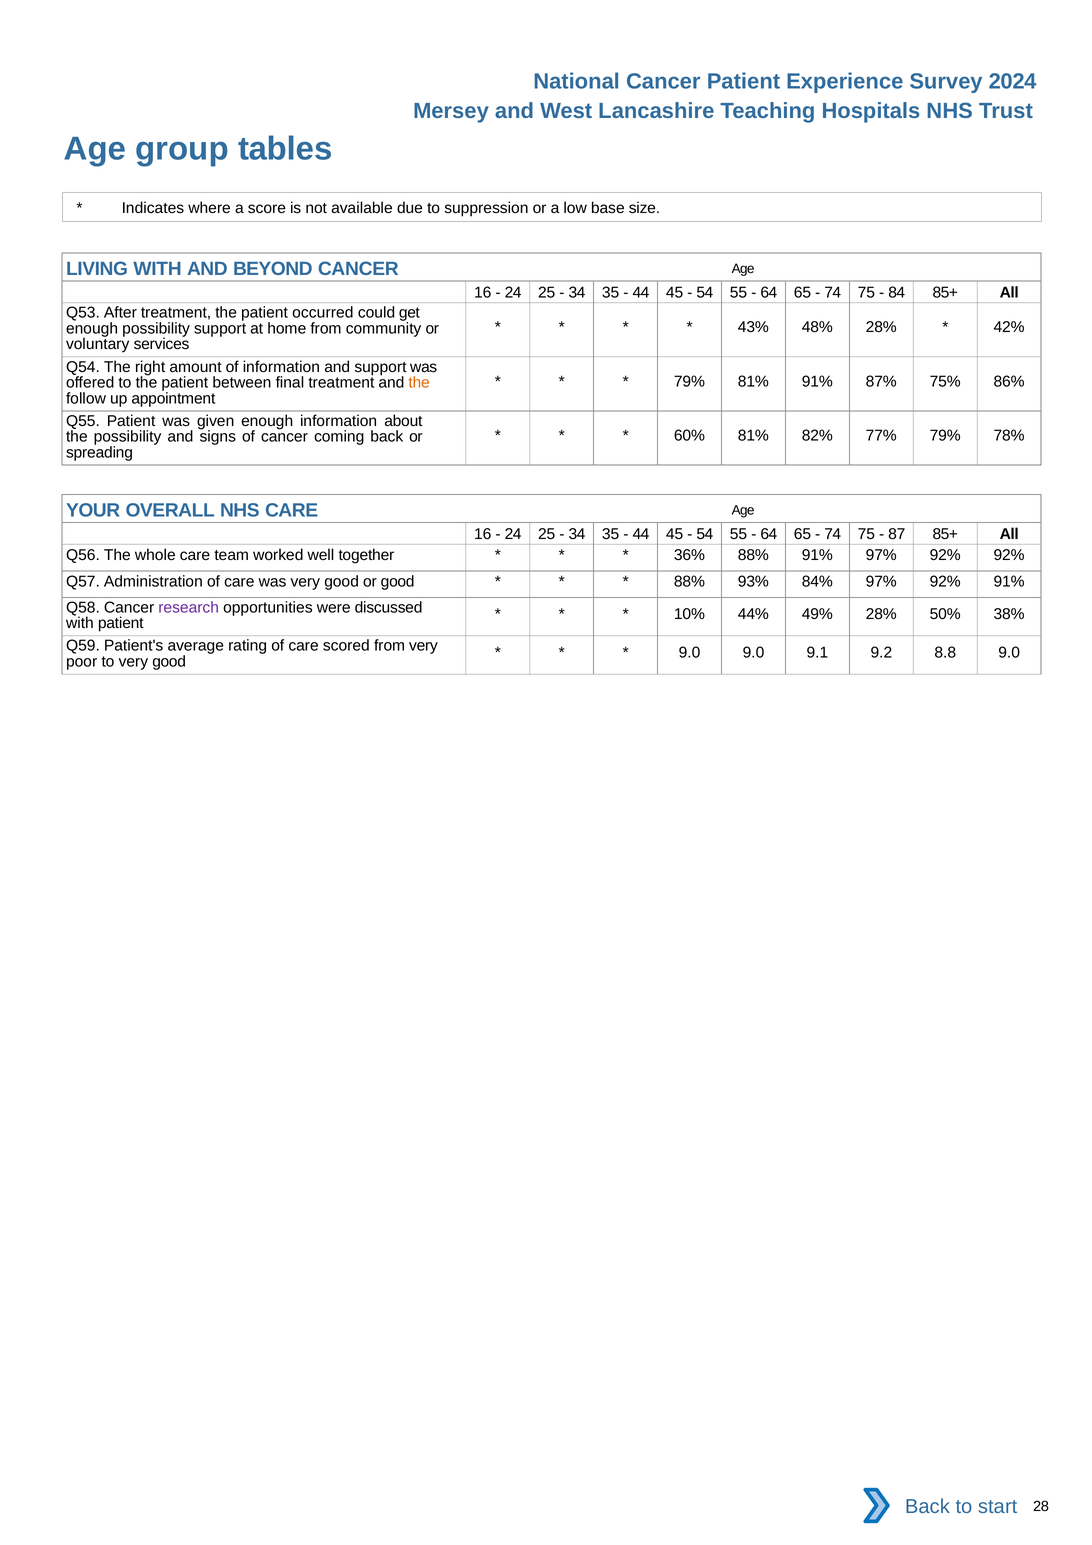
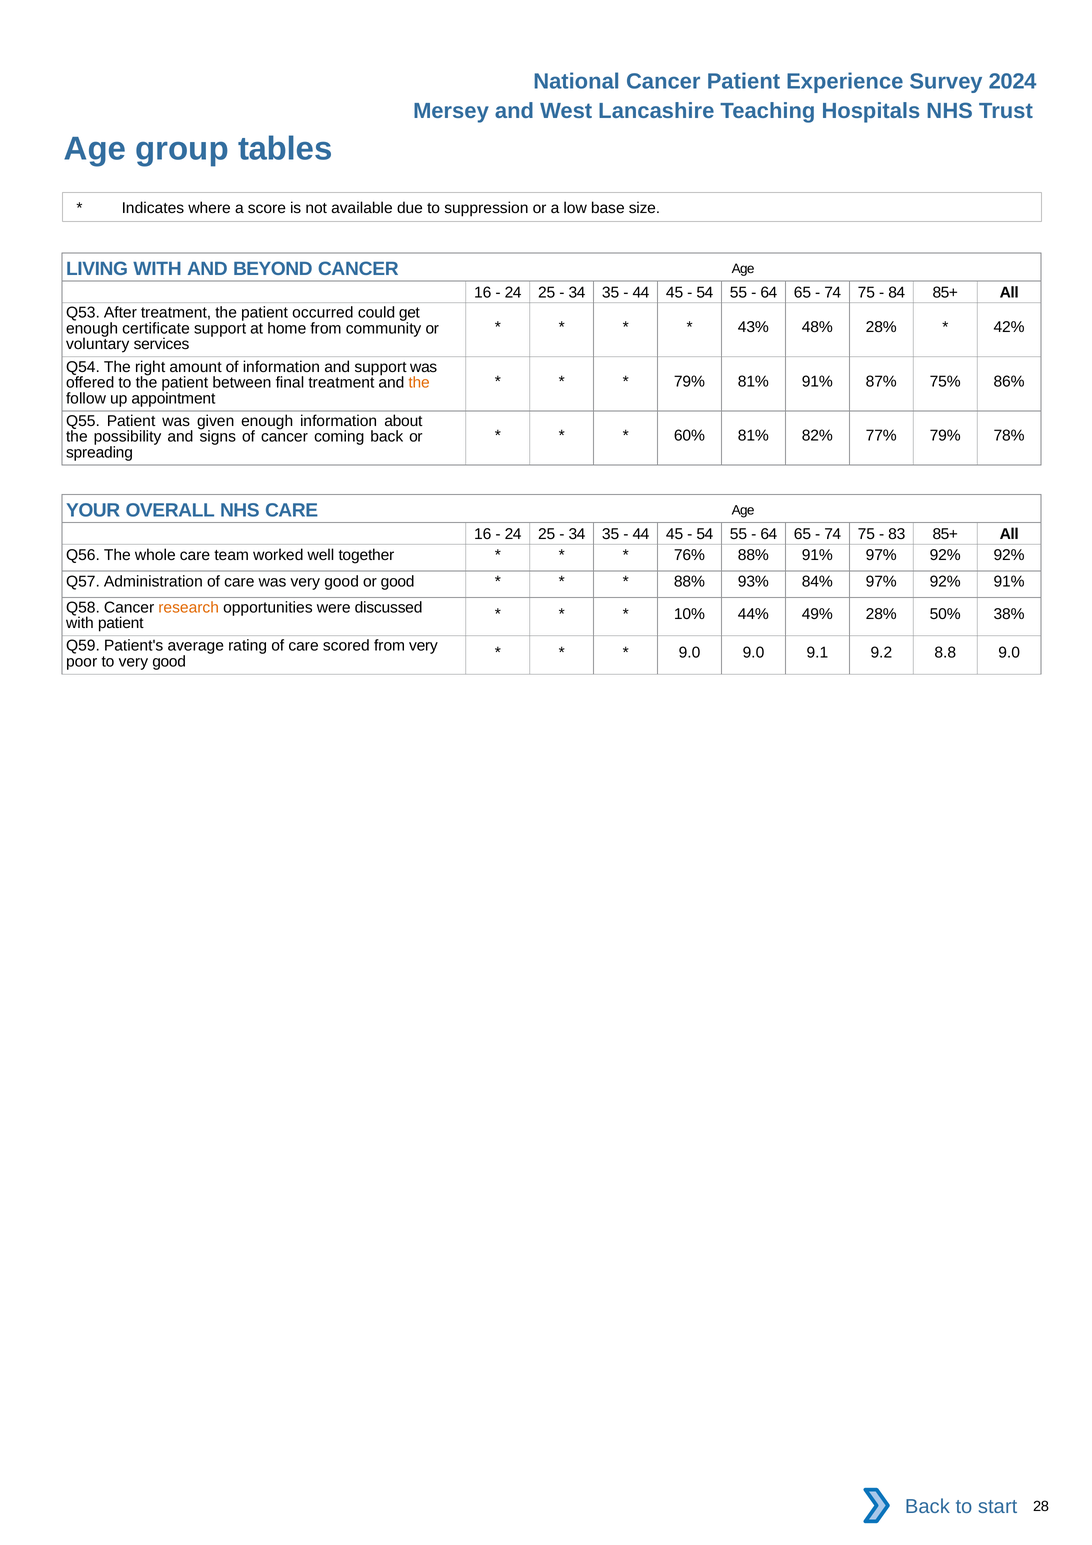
enough possibility: possibility -> certificate (156, 329)
87: 87 -> 83 (897, 534)
36%: 36% -> 76% (689, 555)
research colour: purple -> orange (189, 608)
